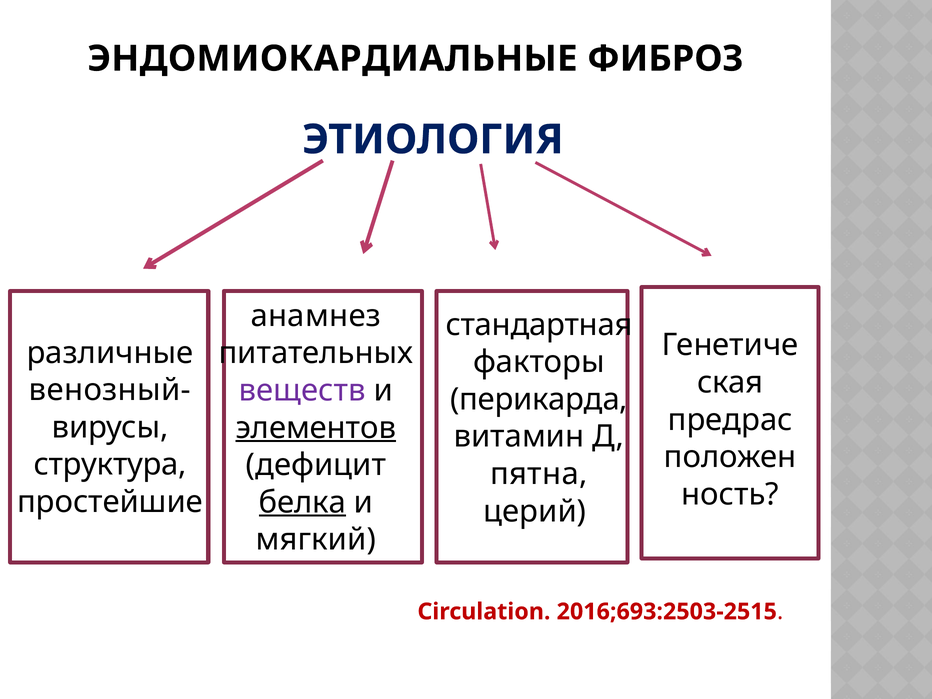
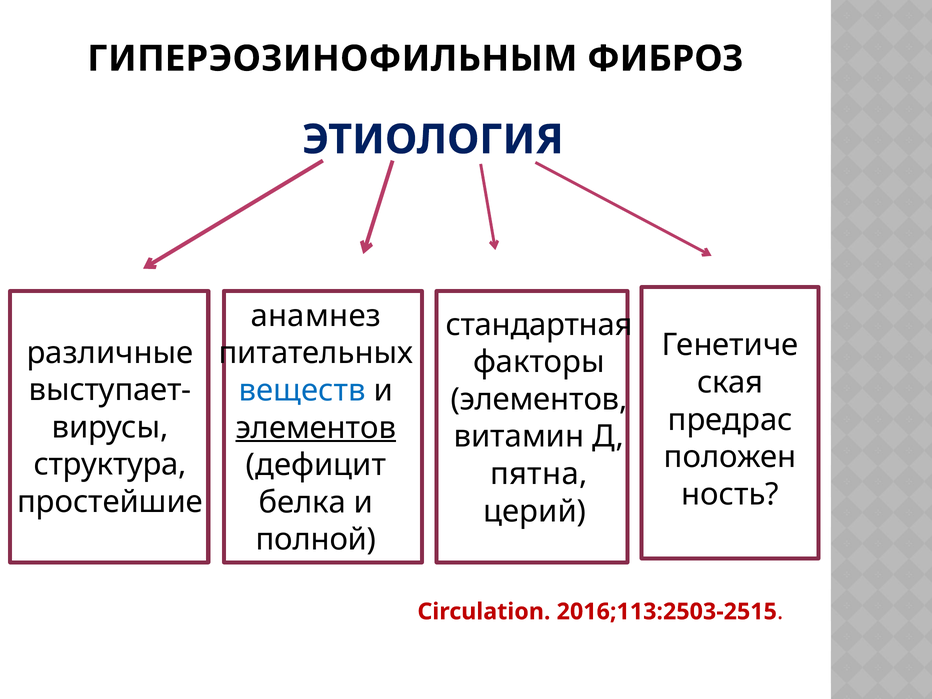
ЭНДОМИОКАРДИАЛЬНЫЕ: ЭНДОМИОКАРДИАЛЬНЫЕ -> ГИПЕРЭОЗИНОФИЛЬНЫМ (332, 59)
венозный-: венозный- -> выступает- (110, 390)
веществ colour: purple -> blue (302, 390)
перикарда: перикарда -> элементов (539, 399)
белка underline: present -> none (302, 502)
мягкий: мягкий -> полной (316, 540)
2016;693:2503-2515: 2016;693:2503-2515 -> 2016;113:2503-2515 (667, 612)
